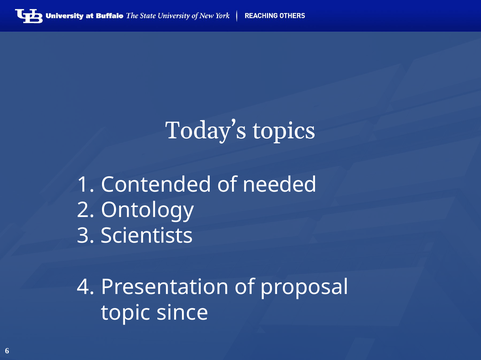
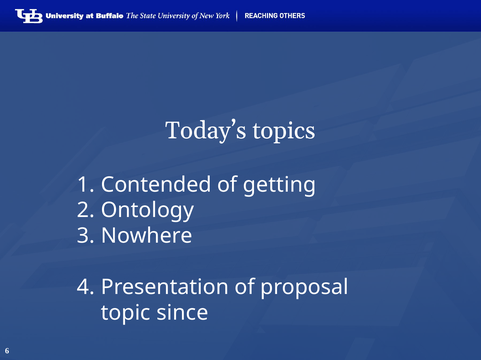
needed: needed -> getting (280, 185)
Scientists: Scientists -> Nowhere (147, 236)
